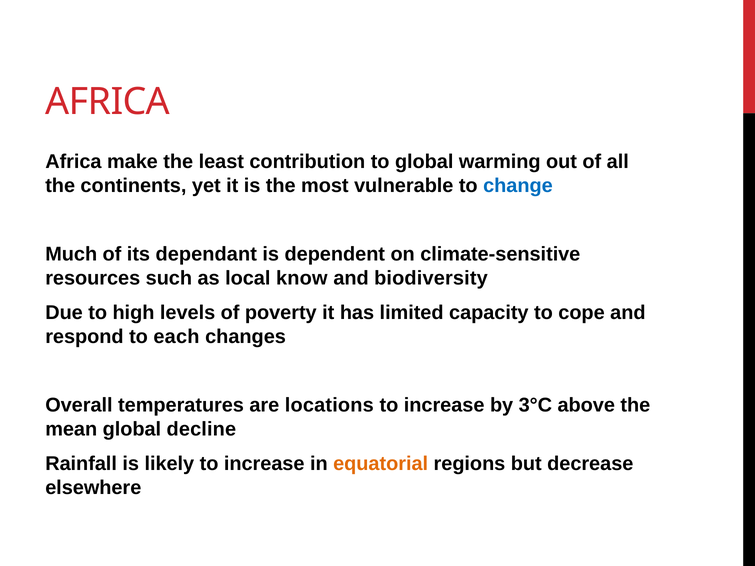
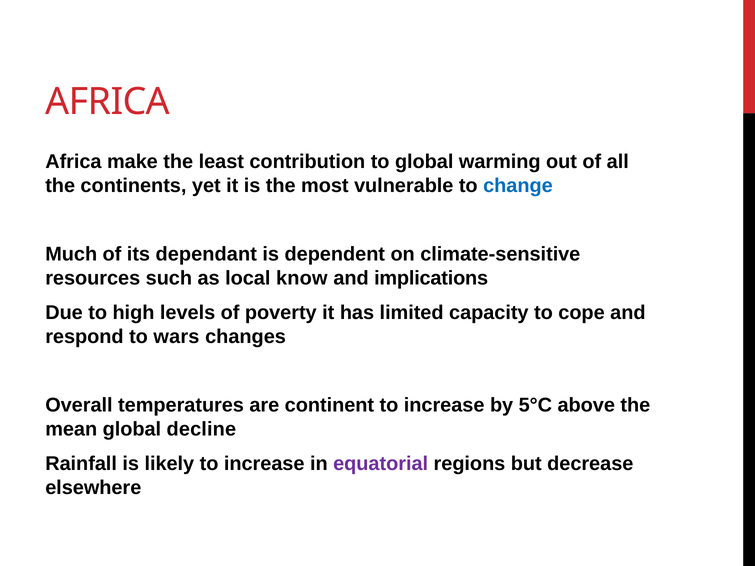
biodiversity: biodiversity -> implications (431, 278)
each: each -> wars (176, 337)
locations: locations -> continent (329, 405)
3°C: 3°C -> 5°C (535, 405)
equatorial colour: orange -> purple (381, 464)
